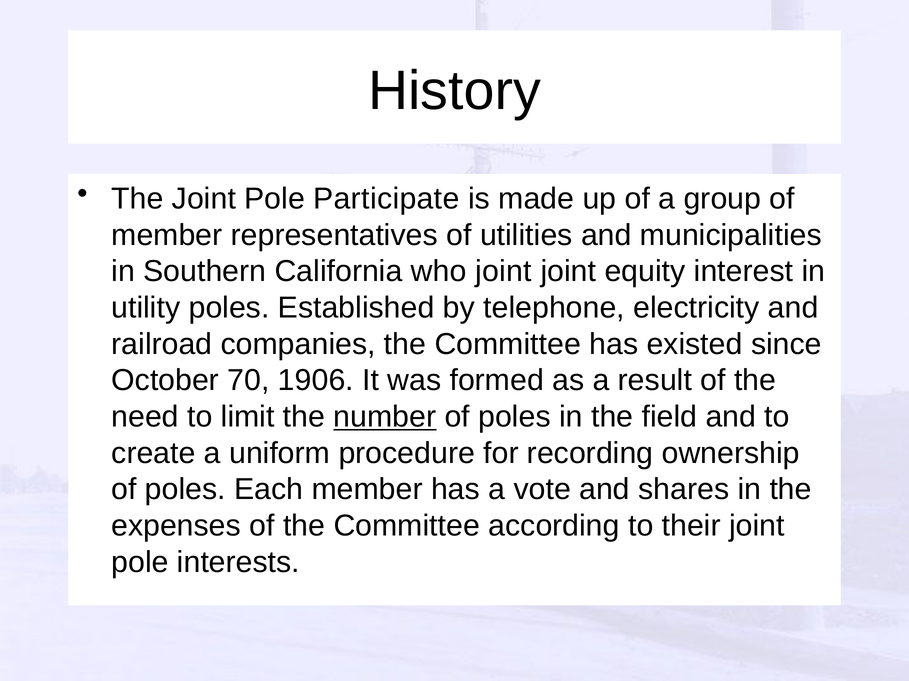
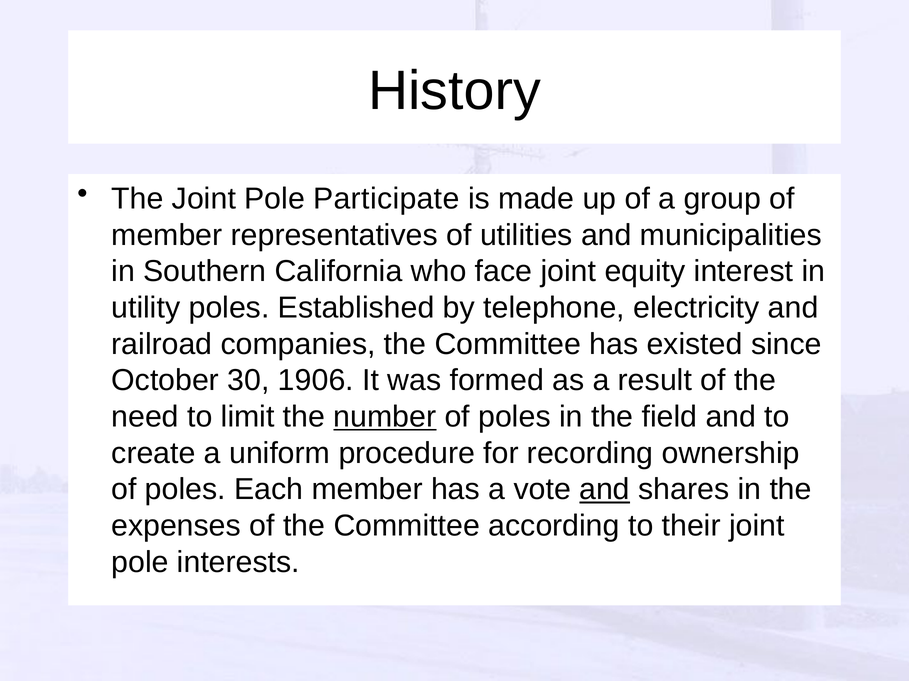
who joint: joint -> face (504, 272)
70: 70 -> 30 (248, 381)
and underline: none -> present (605, 490)
